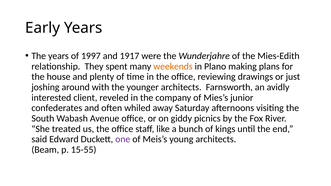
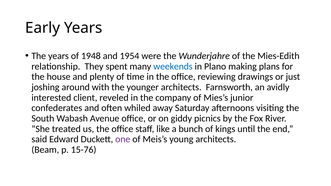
1997: 1997 -> 1948 (91, 56)
1917: 1917 -> 1954 (130, 56)
weekends colour: orange -> blue (173, 66)
15-55: 15-55 -> 15-76 (84, 150)
